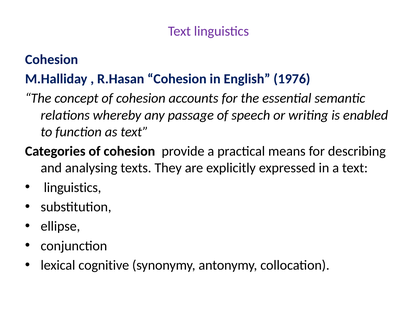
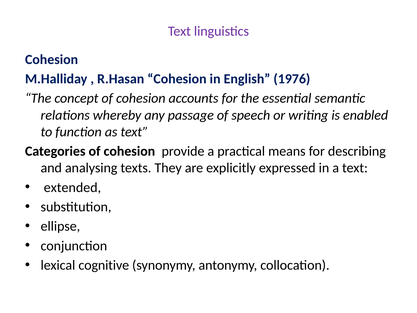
linguistics: linguistics -> extended (72, 187)
